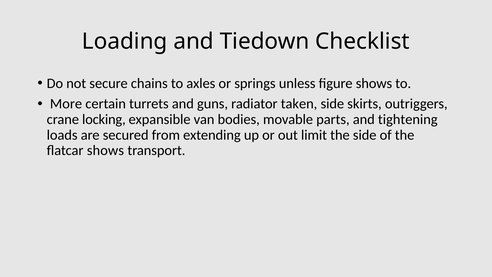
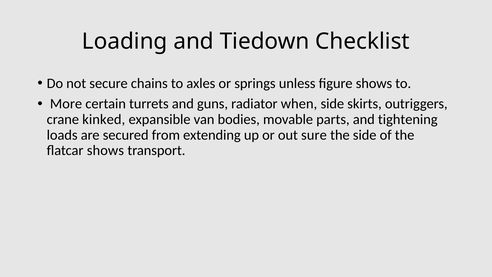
taken: taken -> when (299, 104)
locking: locking -> kinked (104, 119)
limit: limit -> sure (314, 135)
